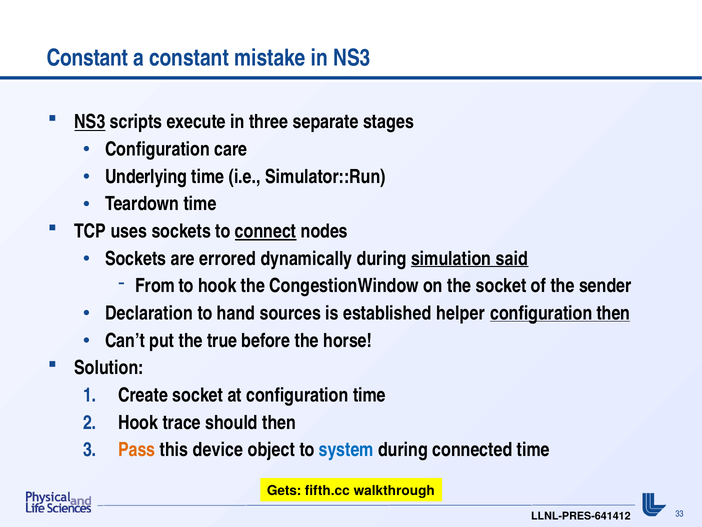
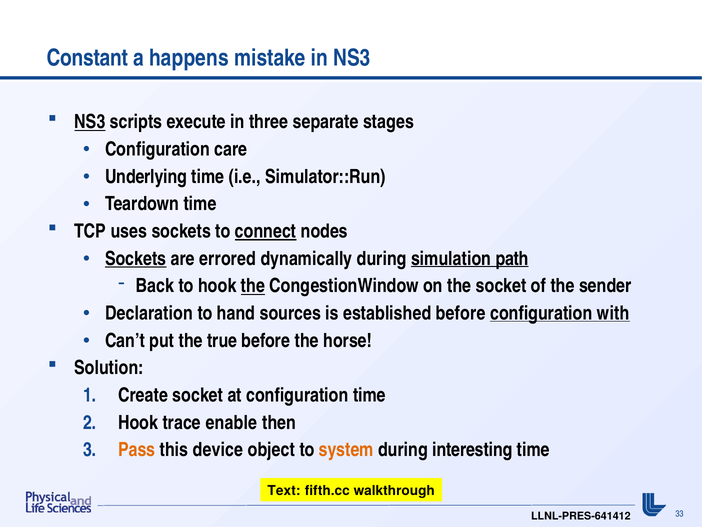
a constant: constant -> happens (189, 58)
Sockets underline: none -> present (136, 258)
said: said -> path (512, 258)
From: From -> Back (155, 286)
the underline: none -> present (253, 286)
established helper: helper -> before (461, 313)
configuration then: then -> with (613, 313)
should: should -> enable (231, 422)
system colour: blue -> orange (346, 450)
connected: connected -> interesting (472, 450)
Gets: Gets -> Text (284, 490)
